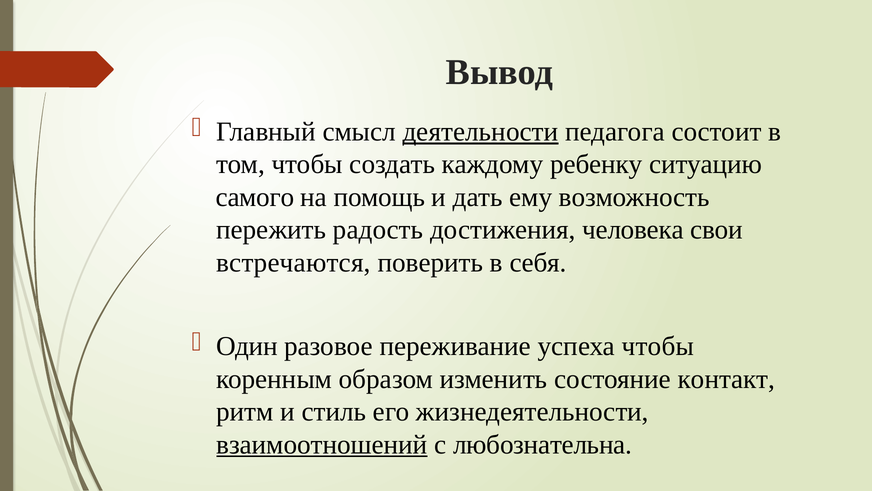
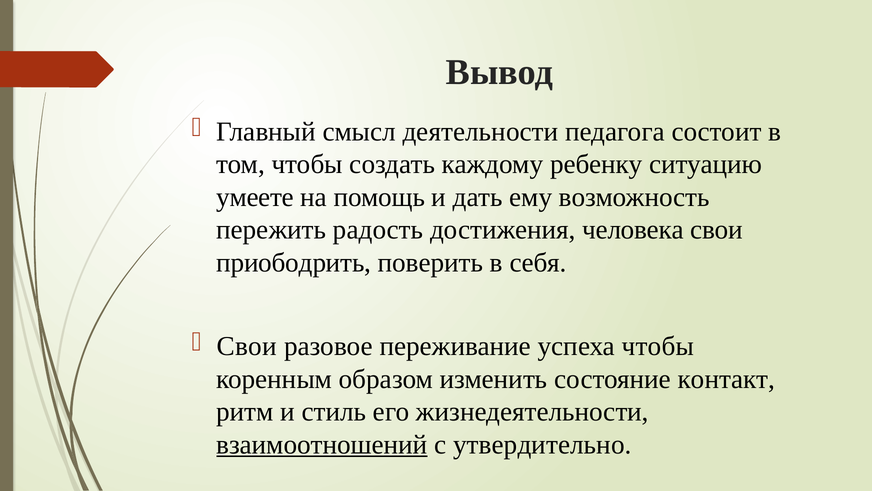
деятельности underline: present -> none (480, 132)
самого: самого -> умеете (255, 197)
встречаются: встречаются -> приободрить (294, 262)
Один: Один -> Свои (247, 346)
любознательна: любознательна -> утвердительно (542, 444)
